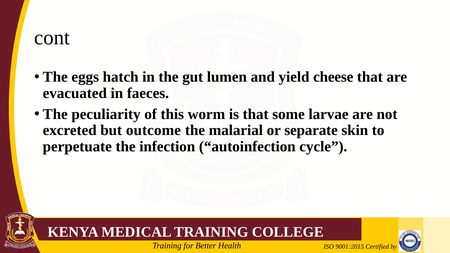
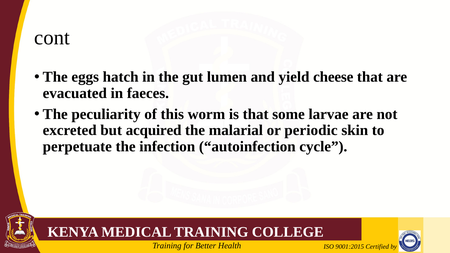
outcome: outcome -> acquired (154, 130)
separate: separate -> periodic (311, 130)
